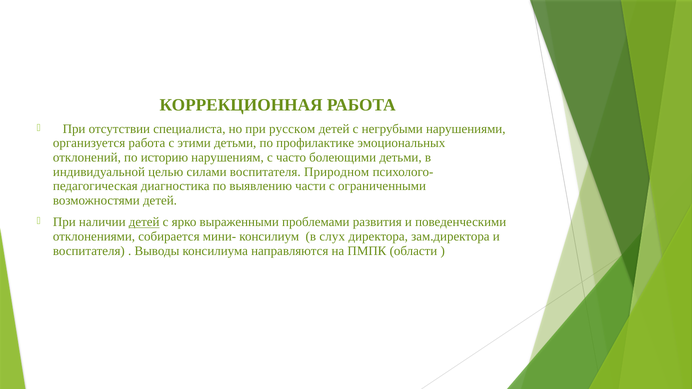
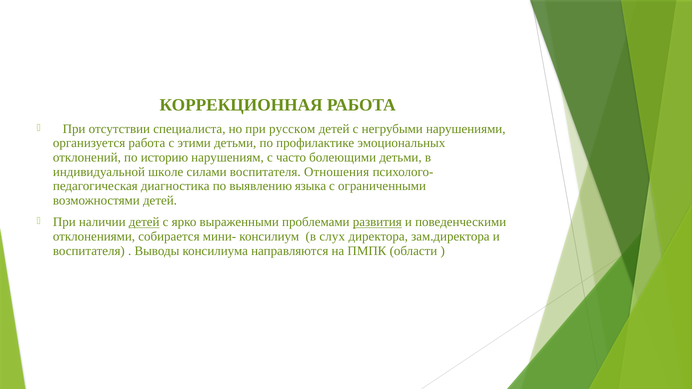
целью: целью -> школе (166, 172)
Природном: Природном -> Отношения (337, 172)
части: части -> языка (311, 186)
развития underline: none -> present (377, 222)
